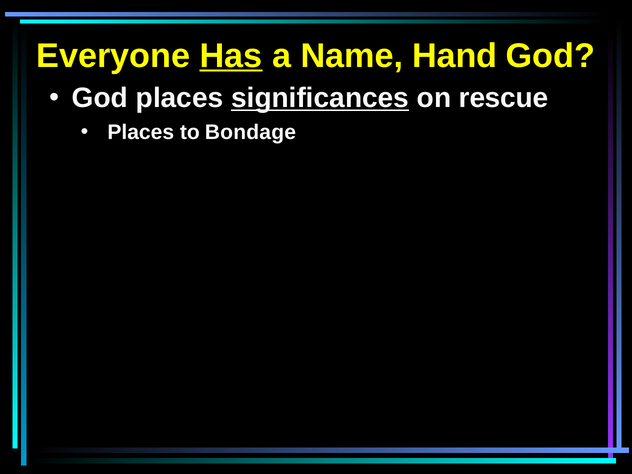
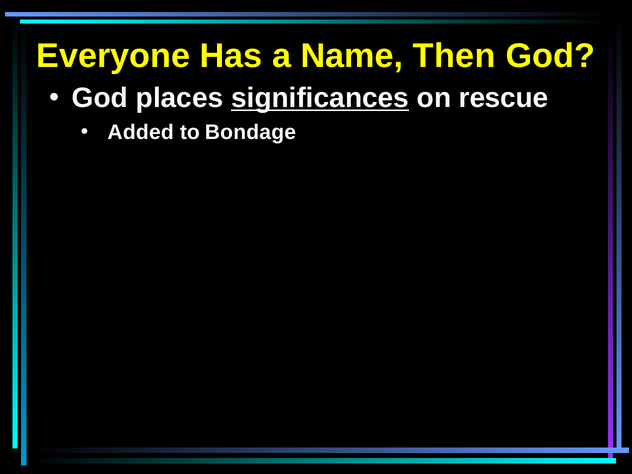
Has underline: present -> none (231, 56)
Hand: Hand -> Then (454, 56)
Places: Places -> Added (141, 133)
